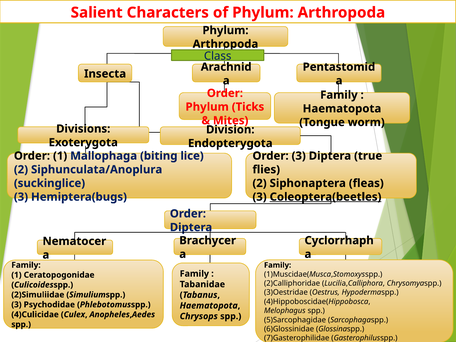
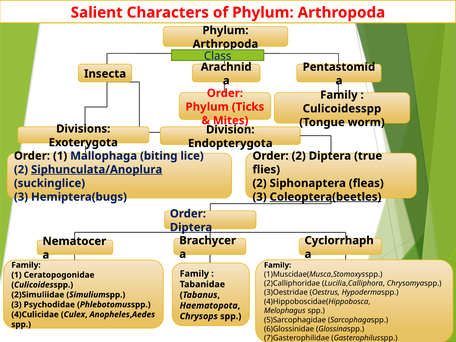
Haematopota: Haematopota -> Culicoidesspp (342, 109)
Order 3: 3 -> 2 (299, 156)
Siphunculata/Anoplura underline: none -> present (97, 170)
